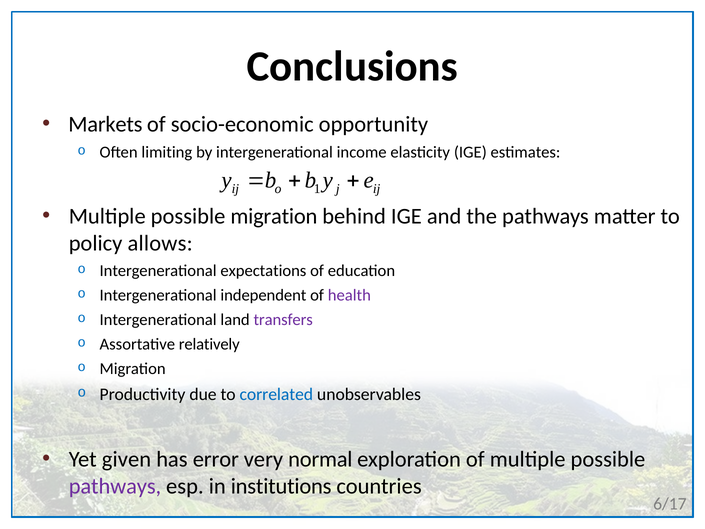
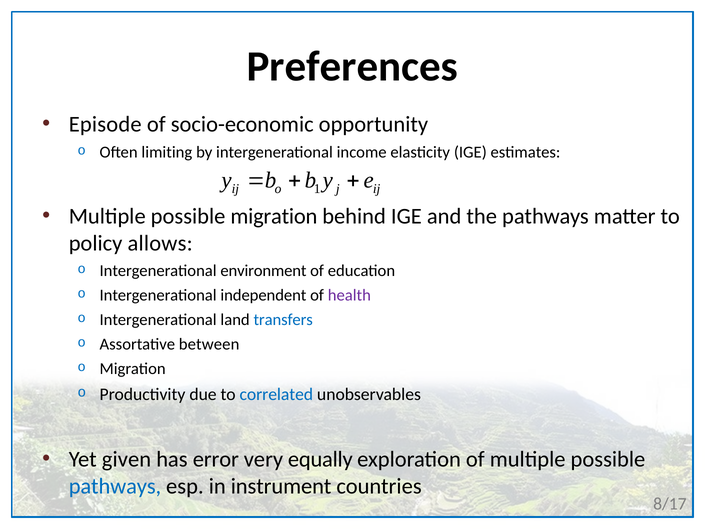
Conclusions: Conclusions -> Preferences (352, 66)
Markets: Markets -> Episode (105, 124)
expectations: expectations -> environment (263, 271)
transfers colour: purple -> blue (283, 320)
relatively: relatively -> between (209, 344)
normal: normal -> equally (320, 459)
pathways colour: purple -> blue (115, 486)
institutions: institutions -> instrument (281, 486)
6/17: 6/17 -> 8/17 (670, 504)
